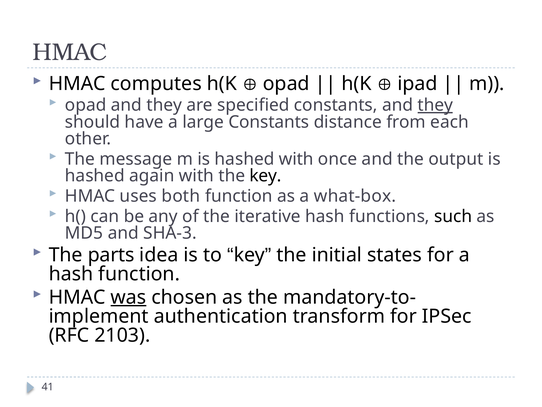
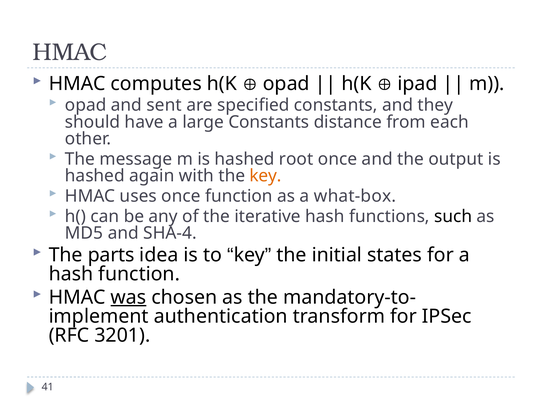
opad and they: they -> sent (164, 105)
they underline: present -> none (435, 105)
hashed with: with -> root (296, 159)
key colour: black -> orange (266, 176)
uses both: both -> once (181, 196)
SHA-3: SHA-3 -> SHA-4 (170, 233)
2103: 2103 -> 3201 (122, 335)
